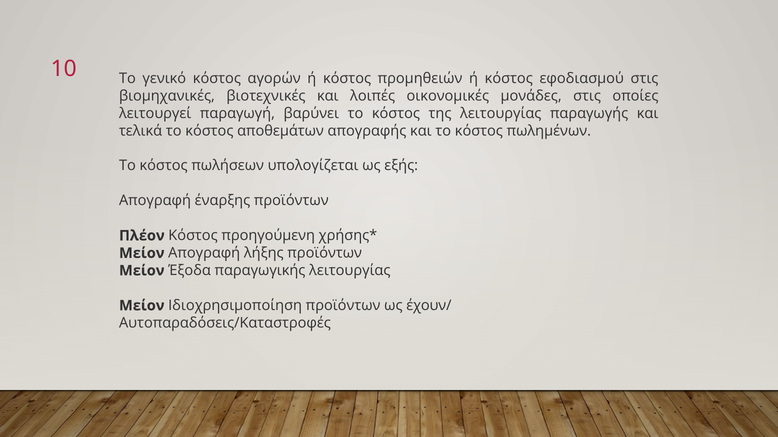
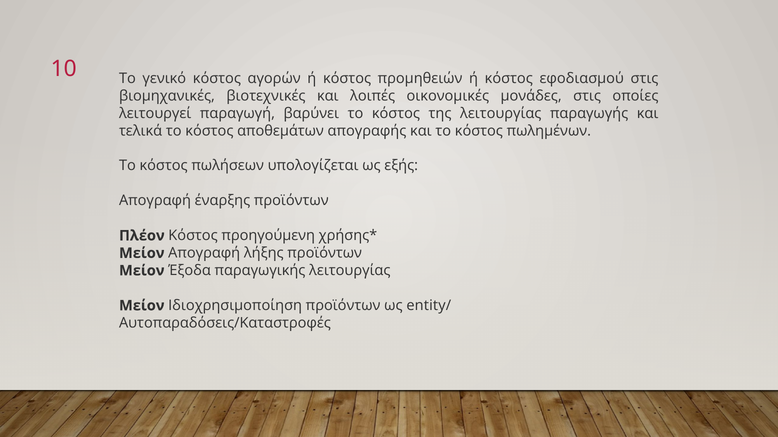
έχουν/: έχουν/ -> entity/ (429, 306)
